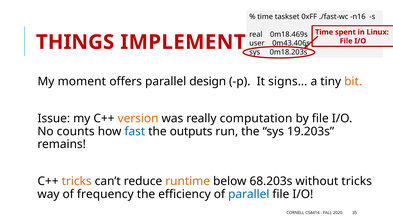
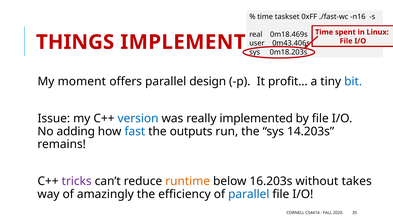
signs…: signs… -> profit… (288, 82)
bit colour: orange -> blue (353, 82)
version colour: orange -> blue (138, 119)
computation: computation -> implemented (256, 119)
counts: counts -> adding (76, 131)
19.203s: 19.203s -> 14.203s (311, 131)
tricks colour: orange -> purple (77, 181)
68.203s: 68.203s -> 16.203s (271, 181)
without tricks: tricks -> takes (357, 181)
frequency: frequency -> amazingly (105, 194)
